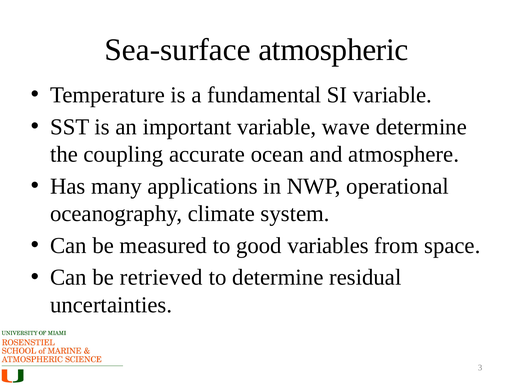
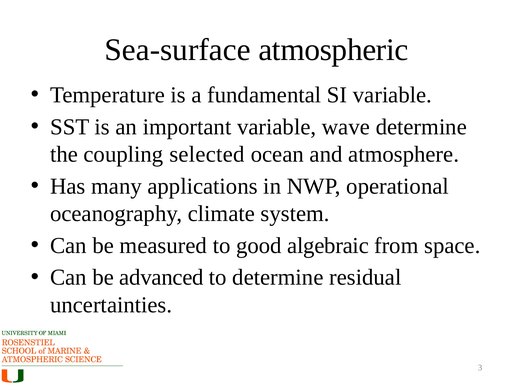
accurate: accurate -> selected (207, 154)
variables: variables -> algebraic (328, 245)
retrieved: retrieved -> advanced (162, 277)
